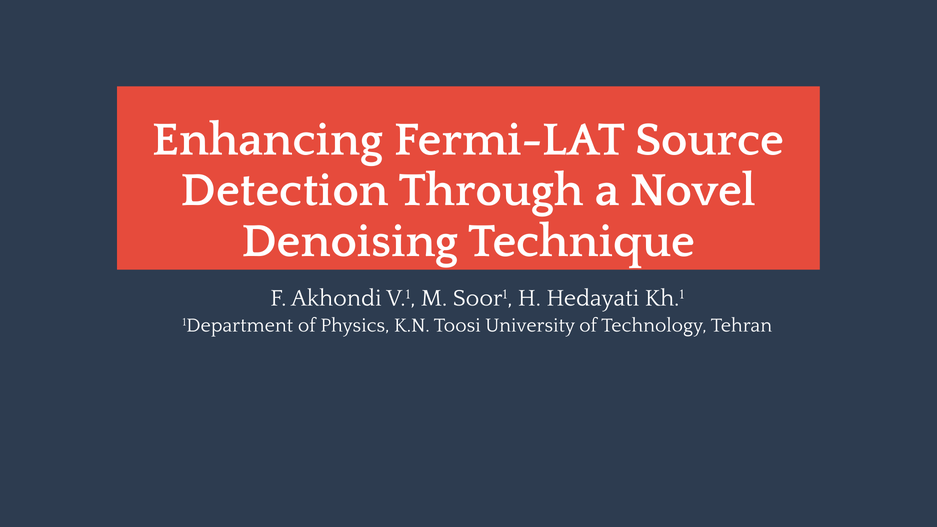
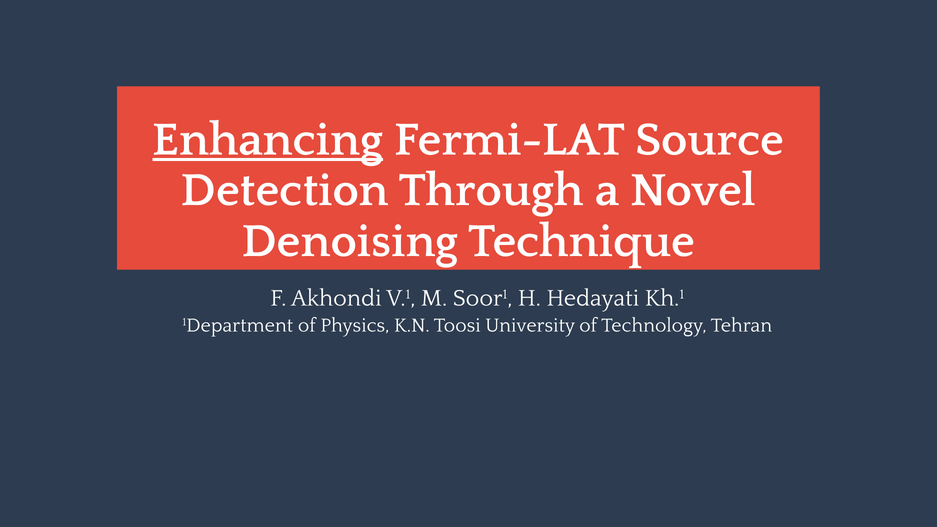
Enhancing underline: none -> present (268, 139)
